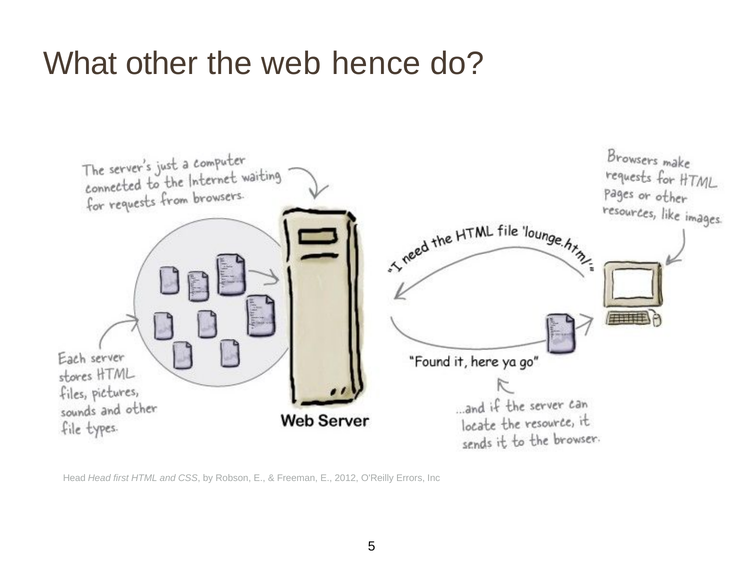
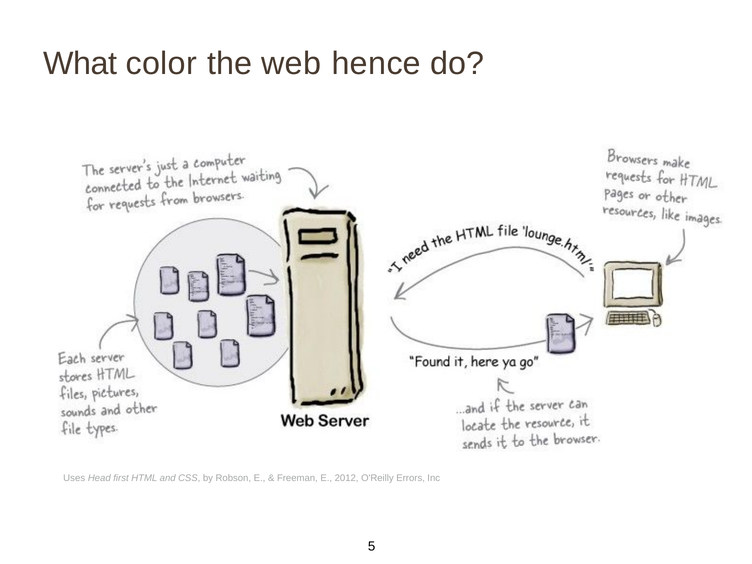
other: other -> color (161, 64)
Head: Head -> Uses (74, 478)
